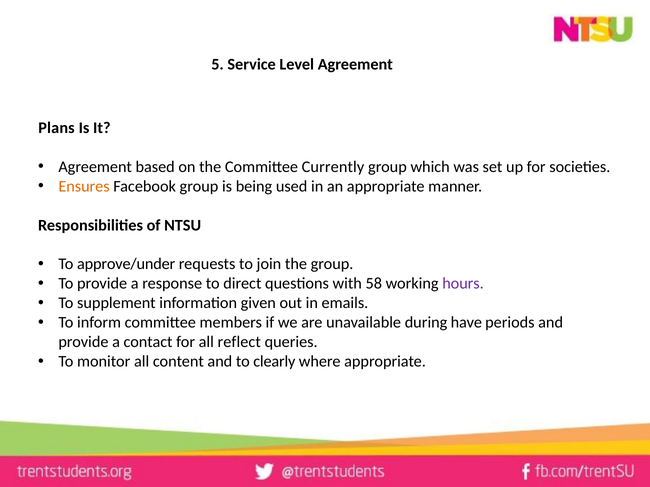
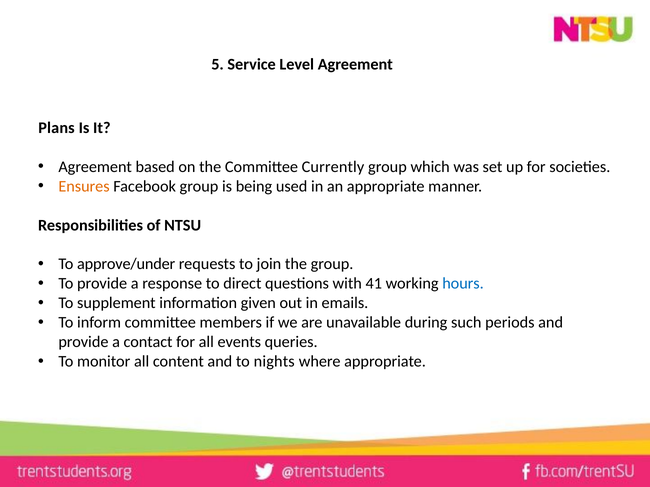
58: 58 -> 41 (374, 284)
hours colour: purple -> blue (463, 284)
have: have -> such (466, 323)
reflect: reflect -> events (239, 342)
clearly: clearly -> nights (274, 362)
